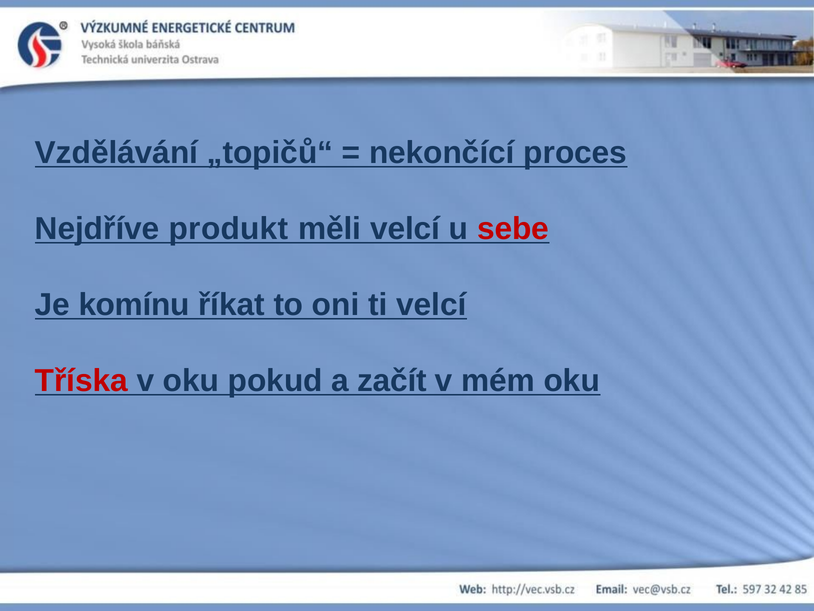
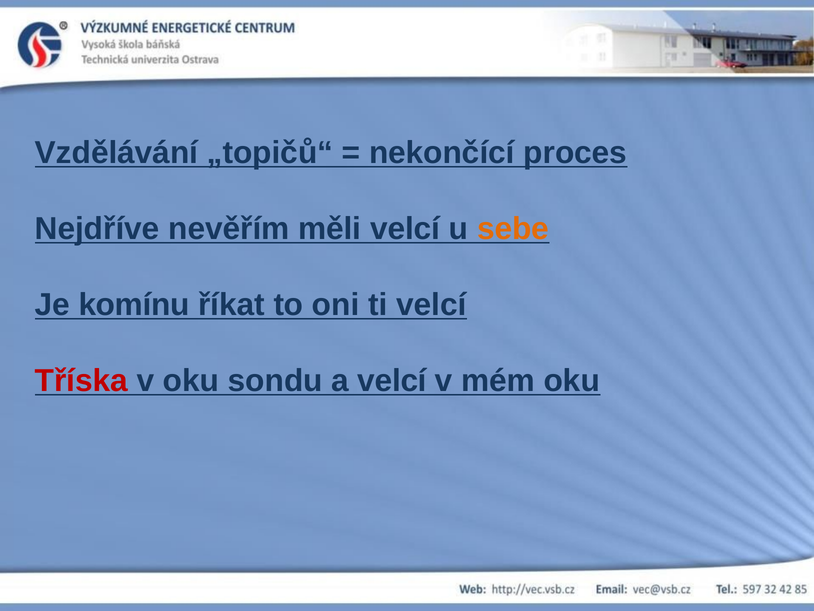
produkt: produkt -> nevěřím (229, 229)
sebe colour: red -> orange (513, 229)
pokud: pokud -> sondu (275, 381)
a začít: začít -> velcí (392, 381)
